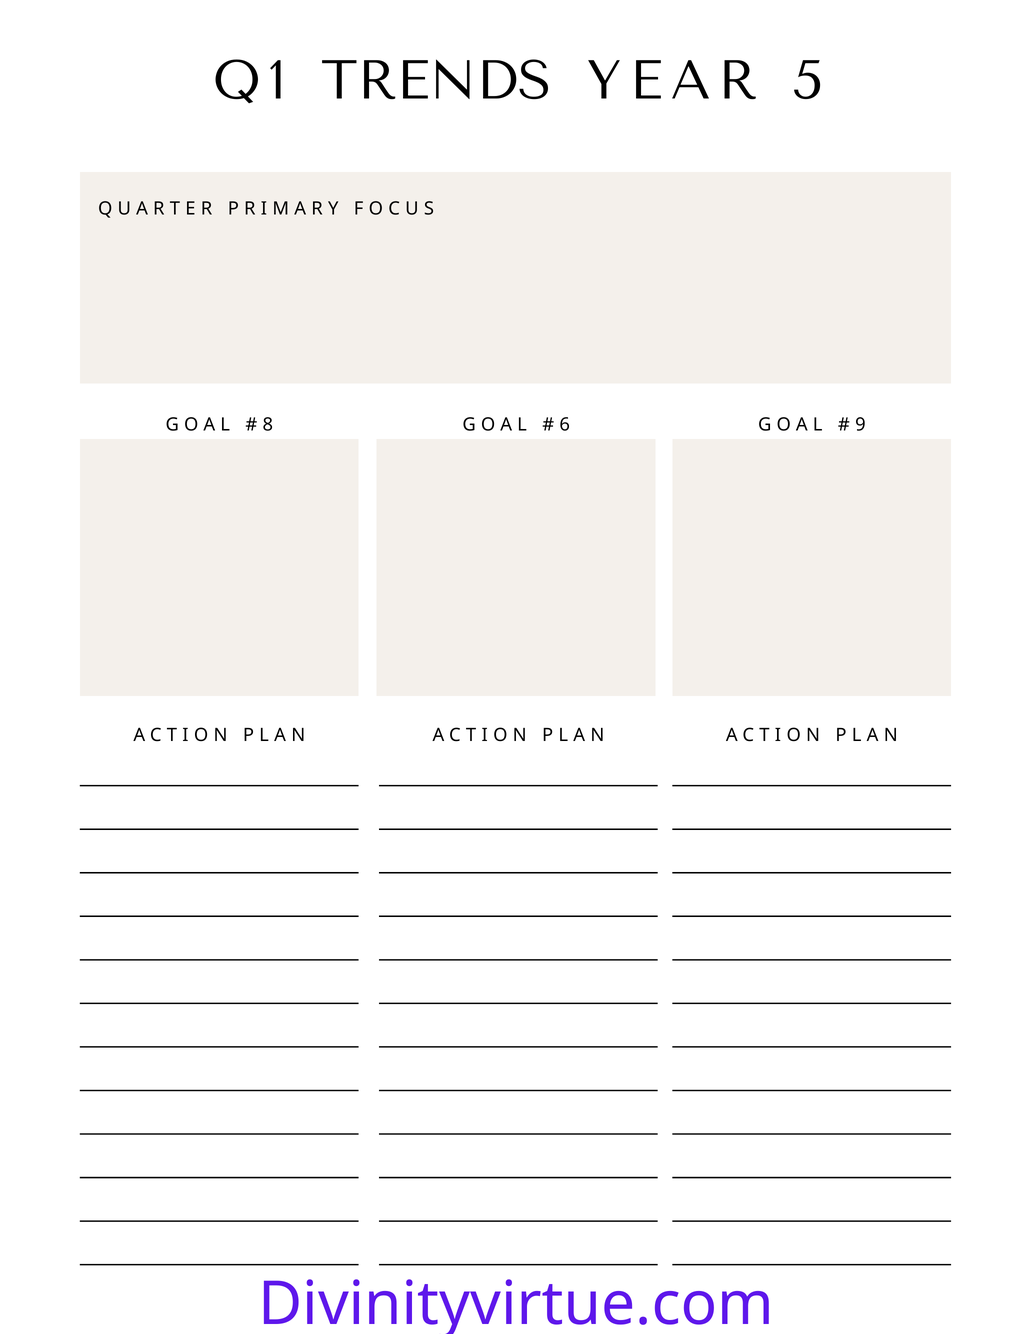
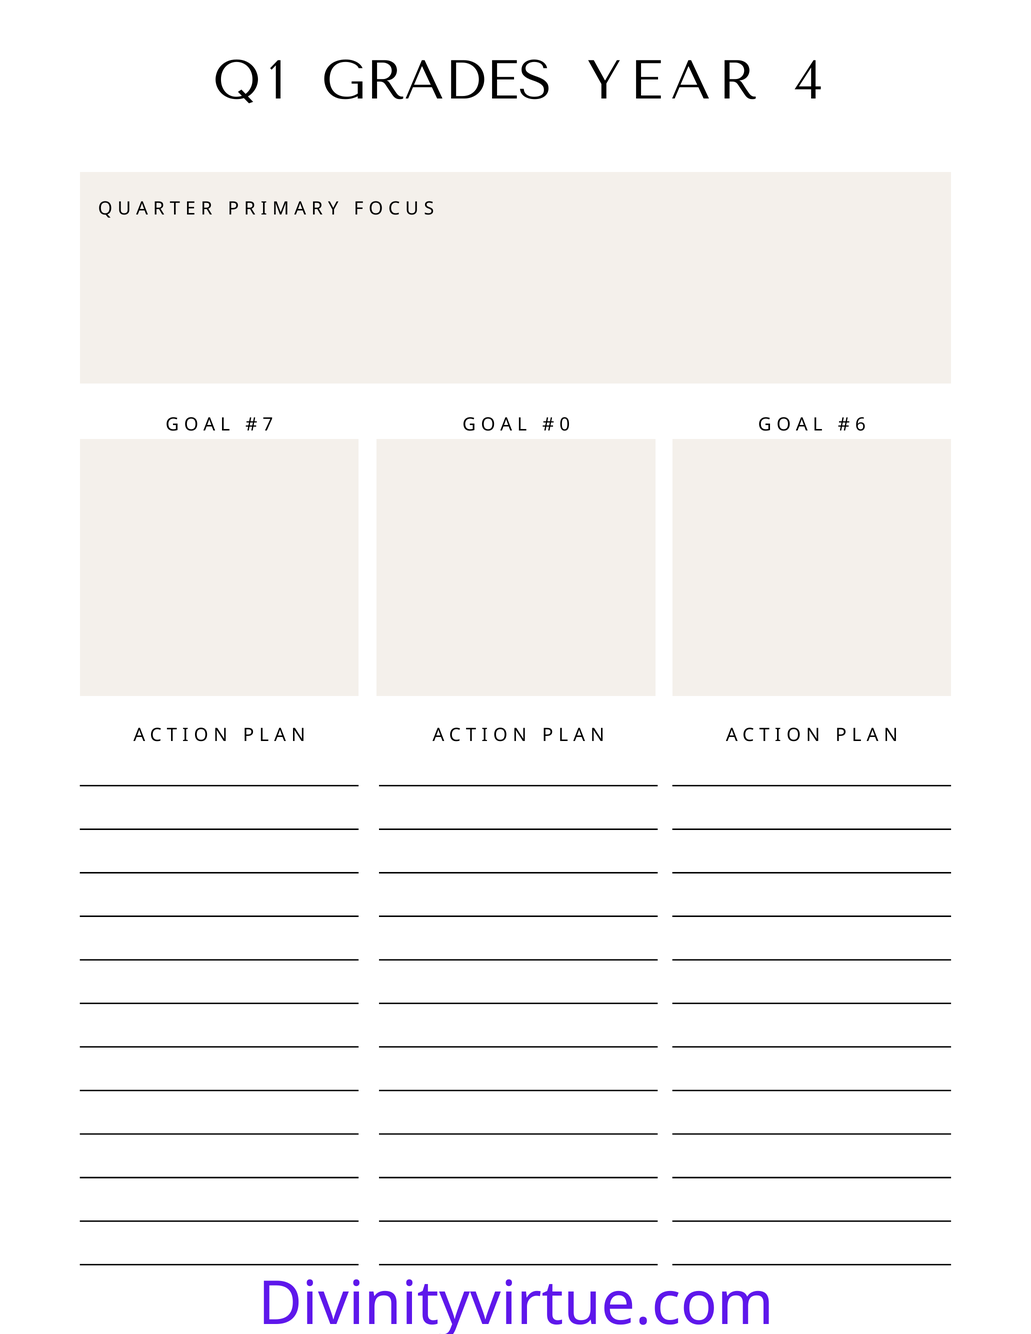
TRENDS: TRENDS -> GRADES (437, 81)
5: 5 -> 4 (808, 81)
8: 8 -> 7 (268, 425)
6: 6 -> 0 (565, 425)
9: 9 -> 6 (860, 425)
